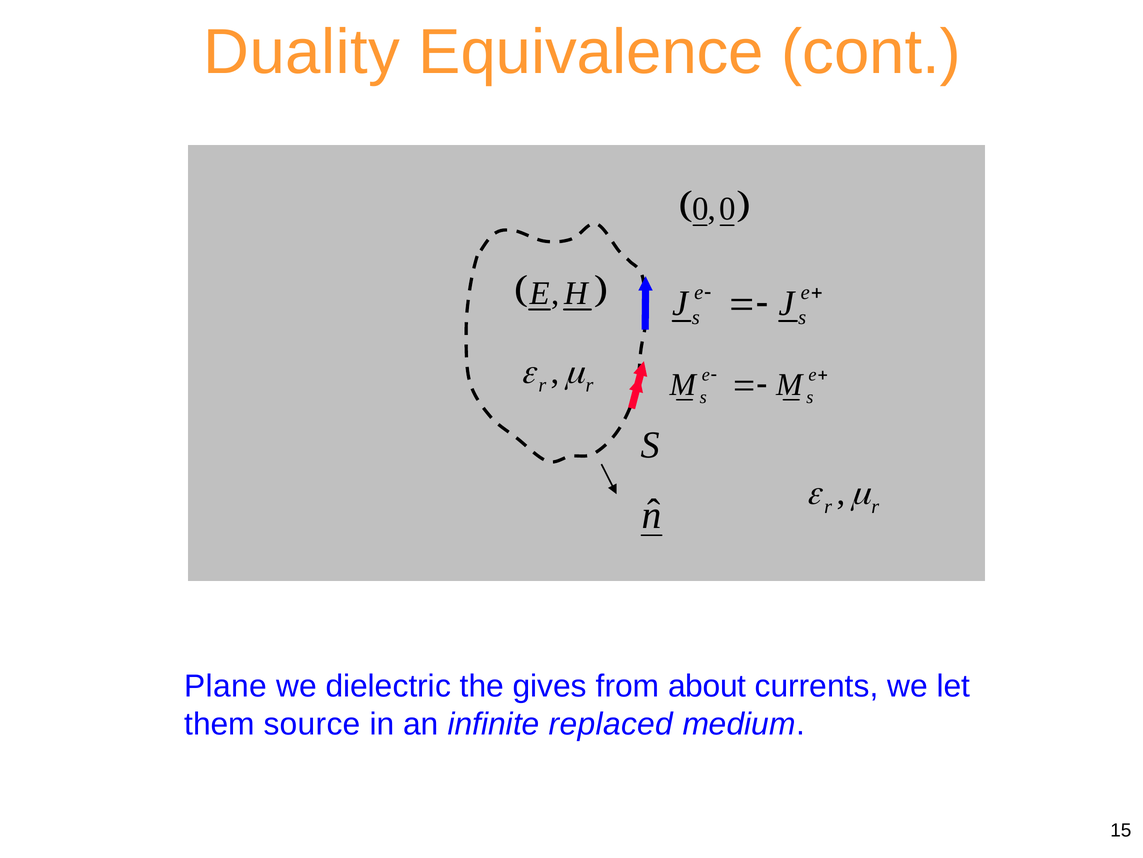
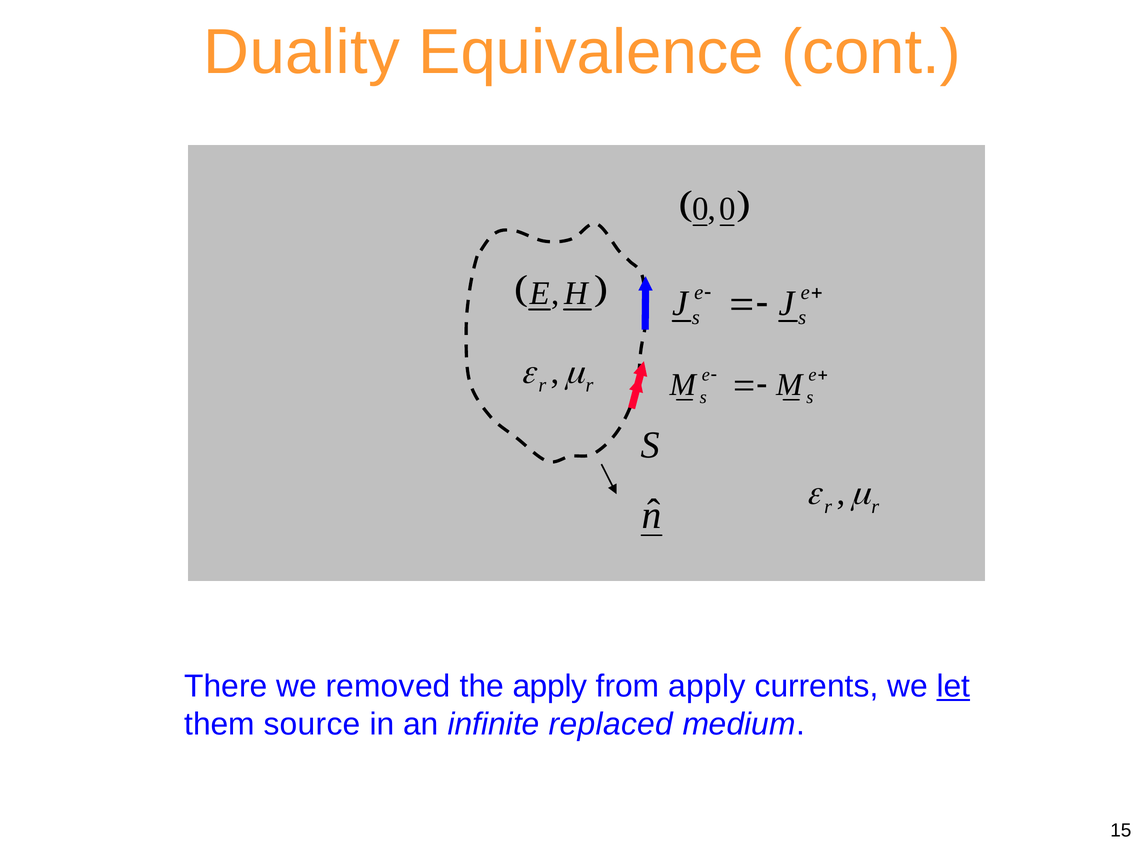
Plane: Plane -> There (226, 686)
dielectric: dielectric -> removed (388, 686)
the gives: gives -> apply (550, 686)
from about: about -> apply (707, 686)
let underline: none -> present (953, 686)
